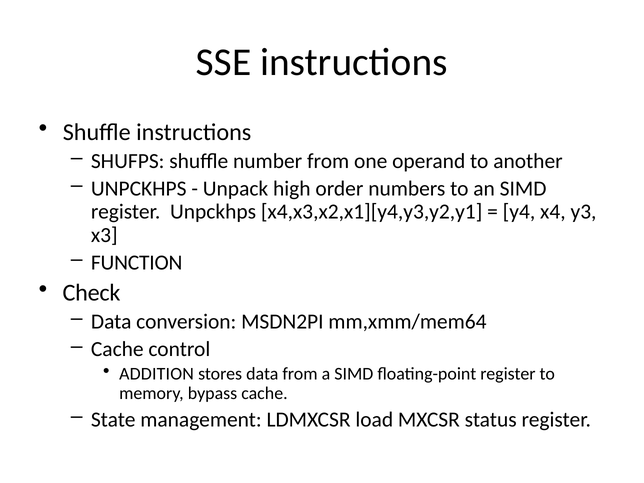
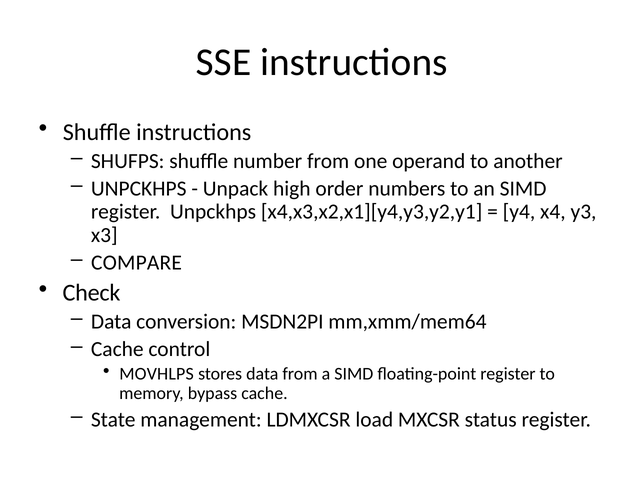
FUNCTION: FUNCTION -> COMPARE (136, 263)
ADDITION: ADDITION -> MOVHLPS (156, 374)
